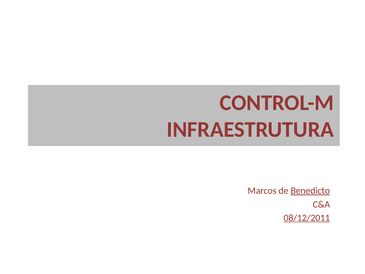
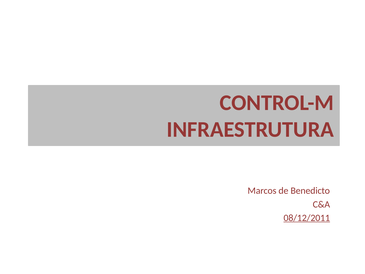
Benedicto underline: present -> none (310, 191)
